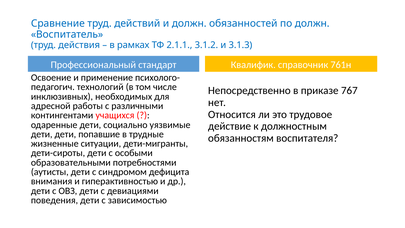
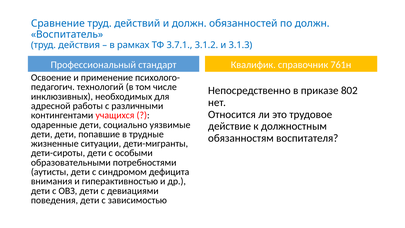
2.1.1: 2.1.1 -> 3.7.1 (179, 45)
767: 767 -> 802 (349, 91)
